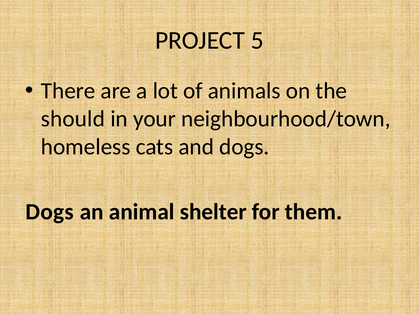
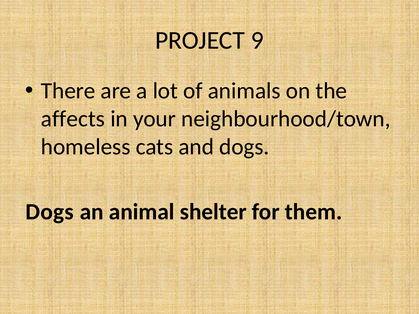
5: 5 -> 9 (257, 41)
should: should -> affects (73, 119)
